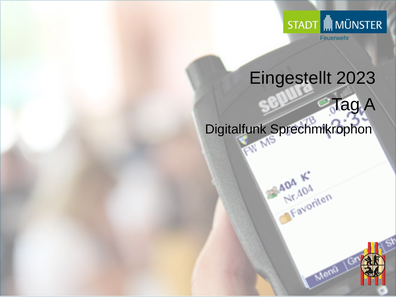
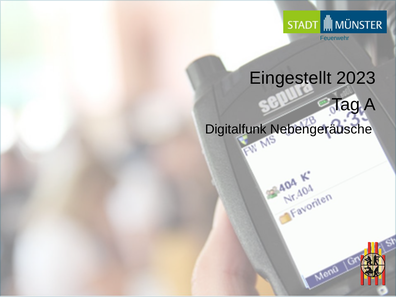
Sprechmikrophon: Sprechmikrophon -> Nebengeräusche (321, 129)
